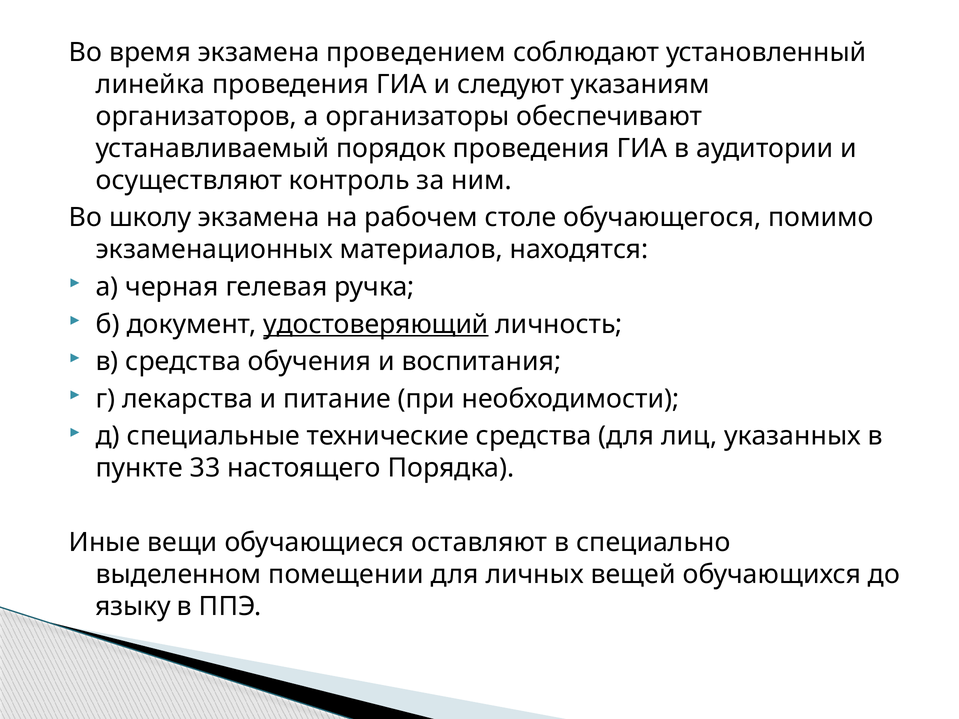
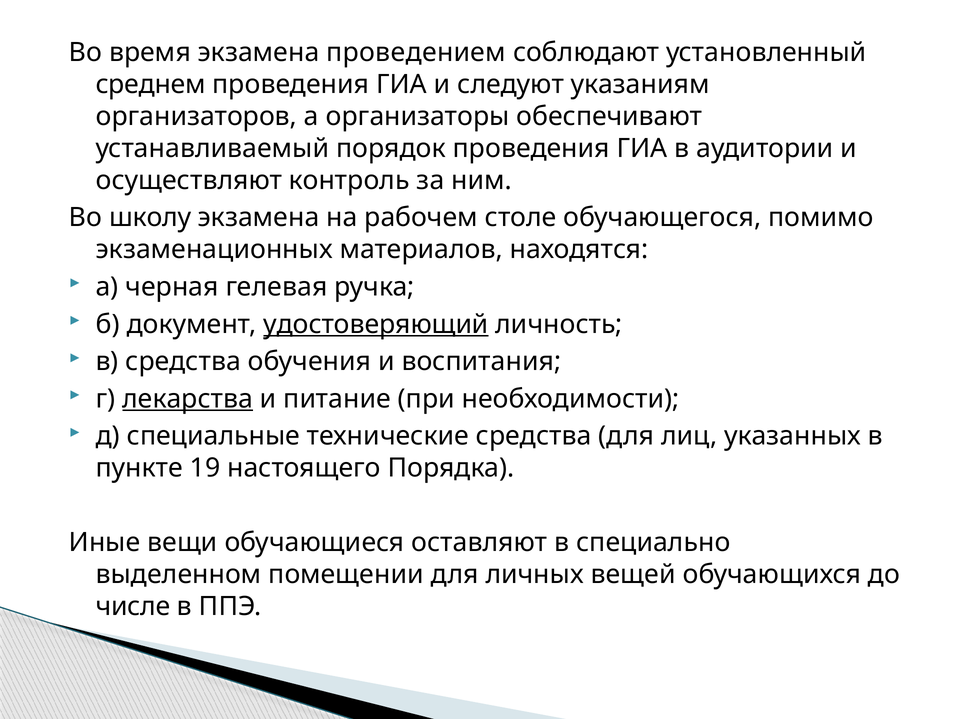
линейка: линейка -> среднем (151, 85)
лекарства underline: none -> present (188, 399)
33: 33 -> 19 (205, 468)
языку: языку -> числе (133, 607)
